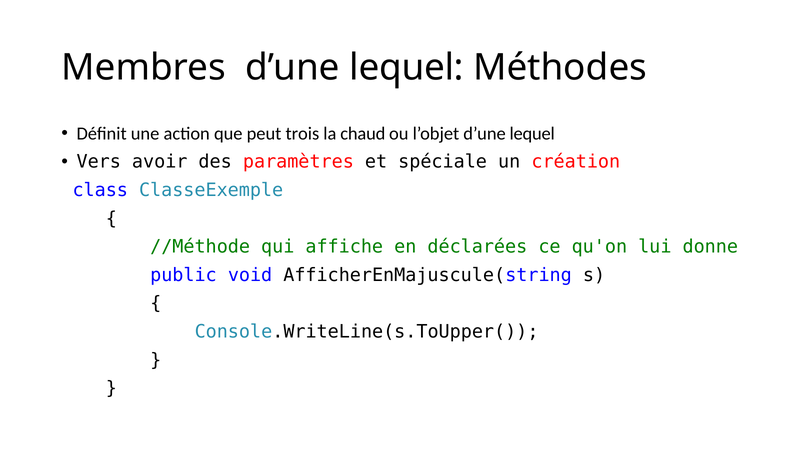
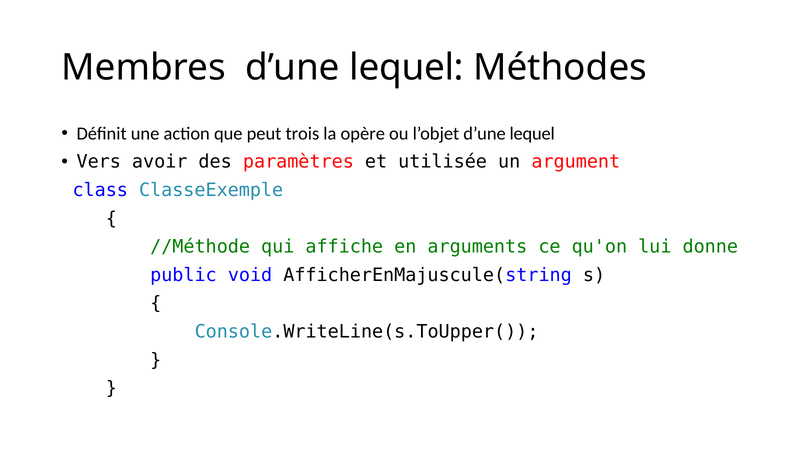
chaud: chaud -> opère (363, 134)
spéciale: spéciale -> utilisée (443, 162)
création: création -> argument (576, 162)
déclarées: déclarées -> arguments (477, 247)
